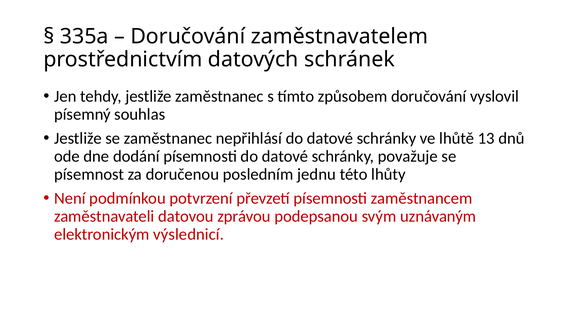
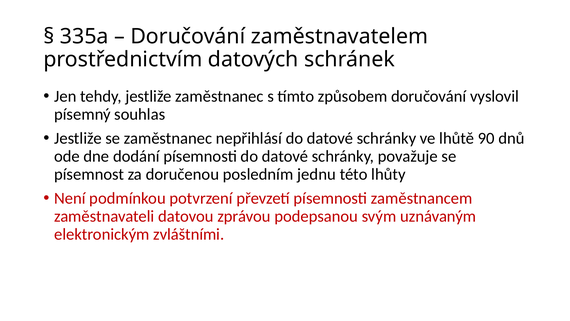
13: 13 -> 90 (486, 138)
výslednicí: výslednicí -> zvláštními (189, 234)
